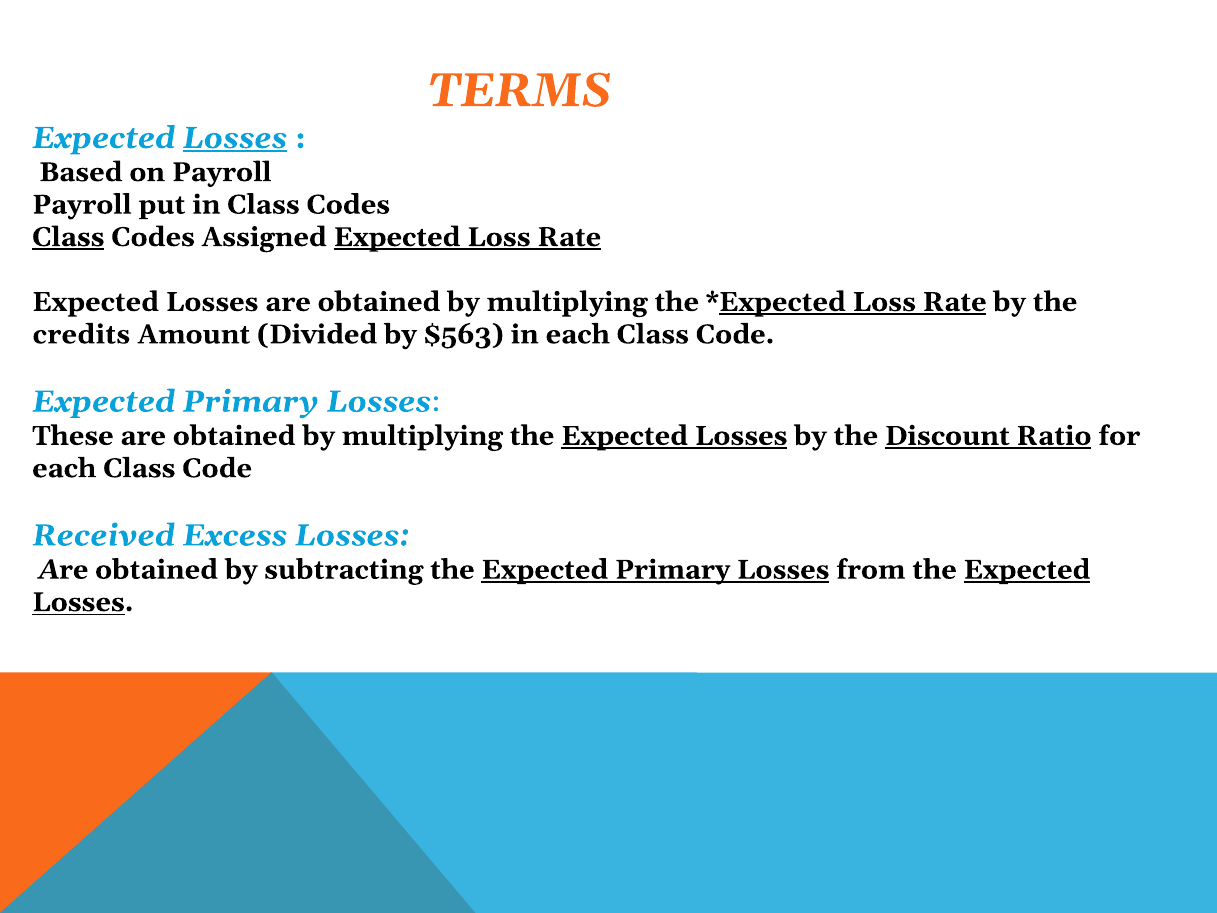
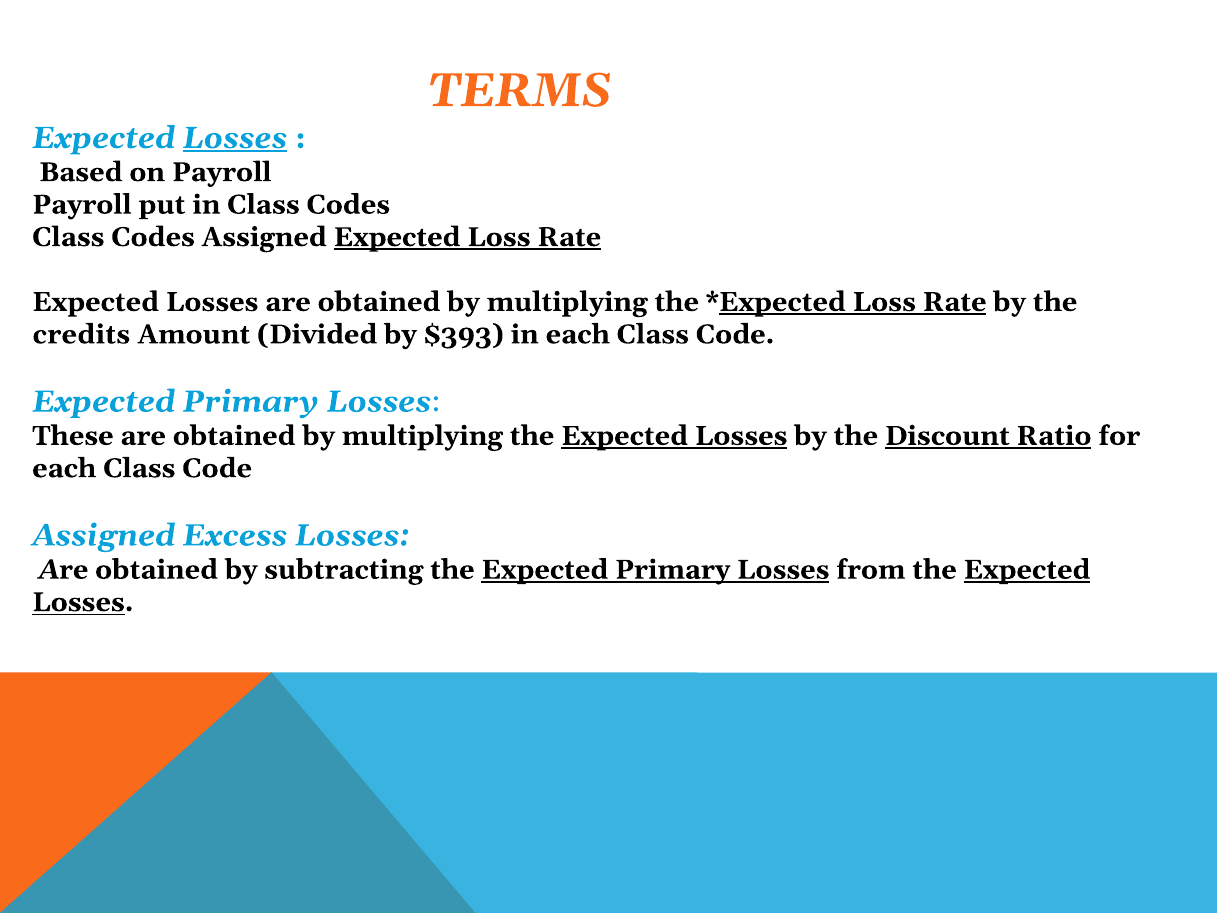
Class underline: present -> none (68, 237)
$563: $563 -> $393 (464, 334)
Received: Received -> Assigned (104, 535)
